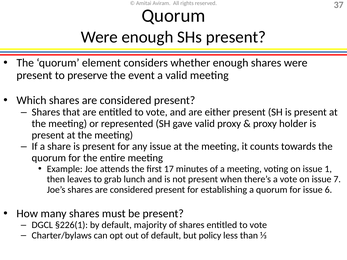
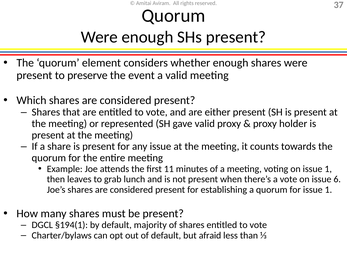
17: 17 -> 11 (169, 169)
7: 7 -> 6 (337, 179)
for issue 6: 6 -> 1 (328, 190)
§226(1: §226(1 -> §194(1 (71, 225)
policy: policy -> afraid (210, 236)
